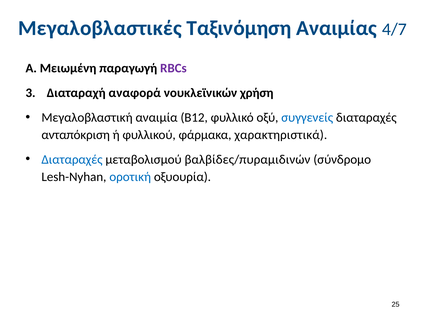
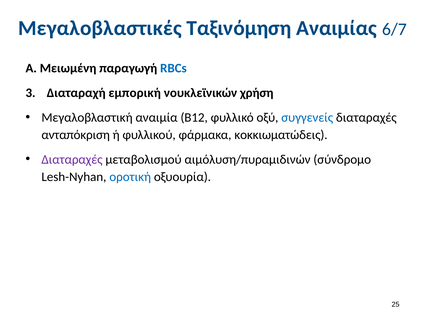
4/7: 4/7 -> 6/7 (394, 29)
RBCs colour: purple -> blue (173, 68)
αναφορά: αναφορά -> εμπορική (135, 93)
χαρακτηριστικά: χαρακτηριστικά -> κοκκιωματώδεις (281, 135)
Διαταραχές colour: blue -> purple (72, 159)
βαλβίδες/πυραμιδινών: βαλβίδες/πυραμιδινών -> αιμόλυση/πυραμιδινών (248, 159)
